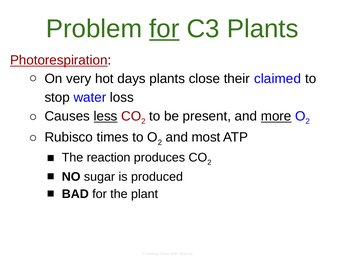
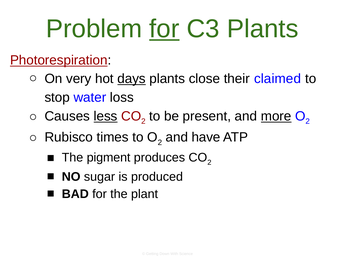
days underline: none -> present (132, 79)
most: most -> have (206, 137)
reaction: reaction -> pigment (109, 157)
